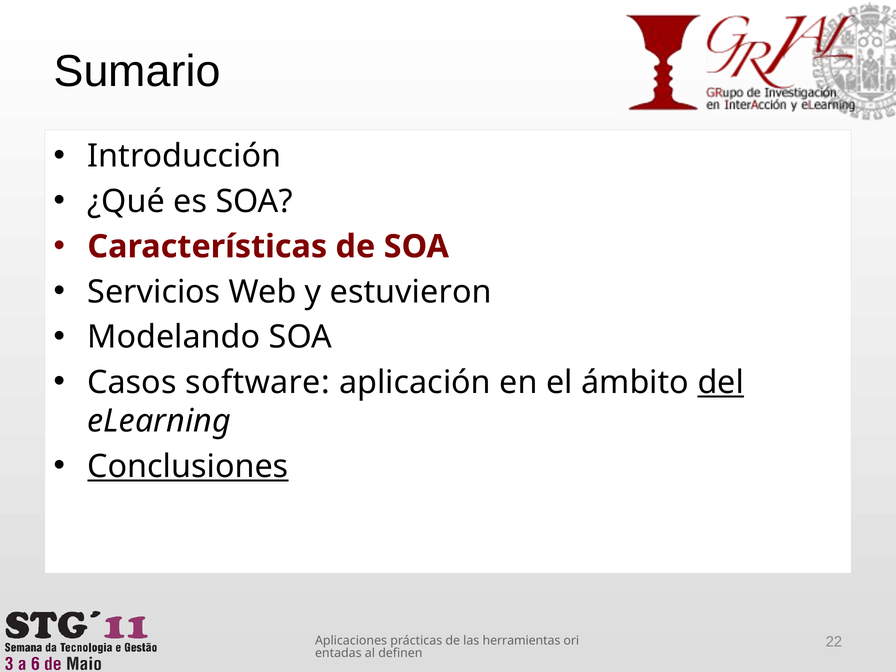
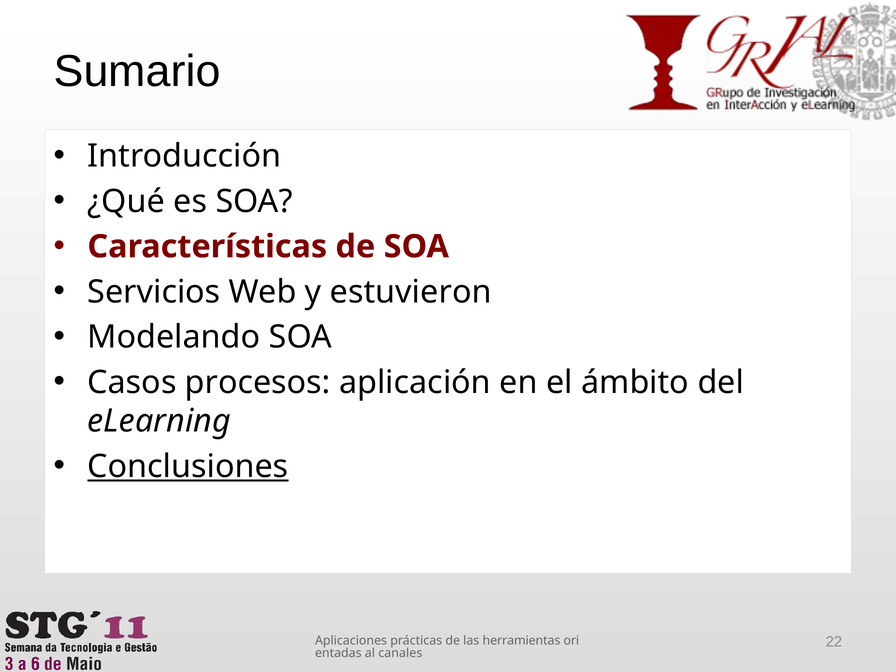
software: software -> procesos (258, 382)
del underline: present -> none (721, 382)
definen: definen -> canales (400, 653)
